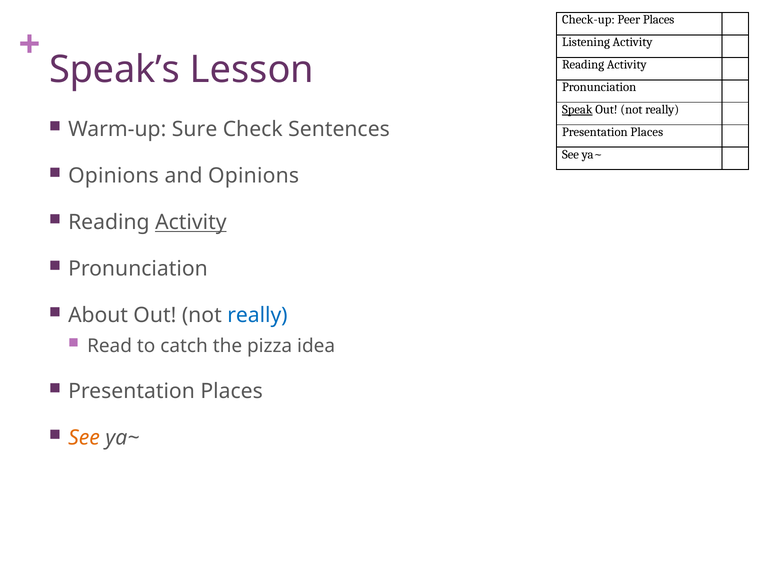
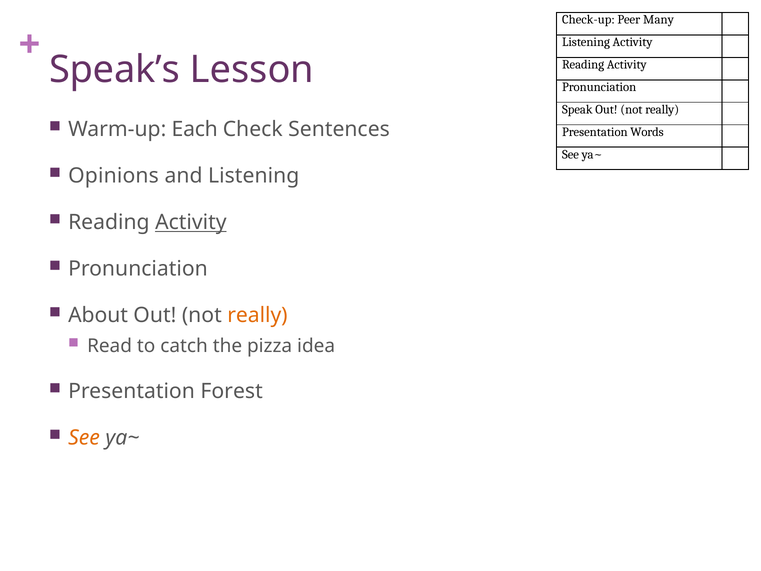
Peer Places: Places -> Many (659, 20)
Speak underline: present -> none (577, 109)
Sure: Sure -> Each (195, 129)
Places: Places -> Words (647, 132)
and Opinions: Opinions -> Listening (254, 176)
really colour: blue -> orange (257, 315)
Places: Places -> Forest (232, 391)
